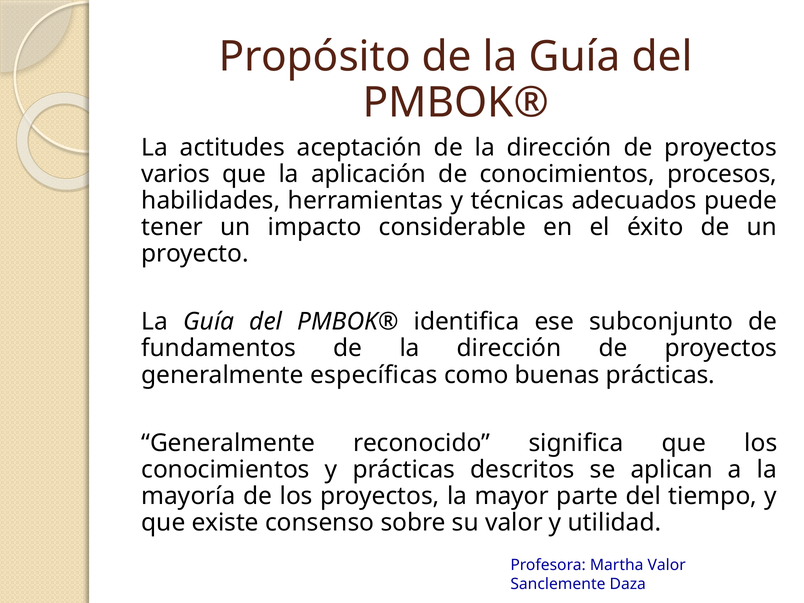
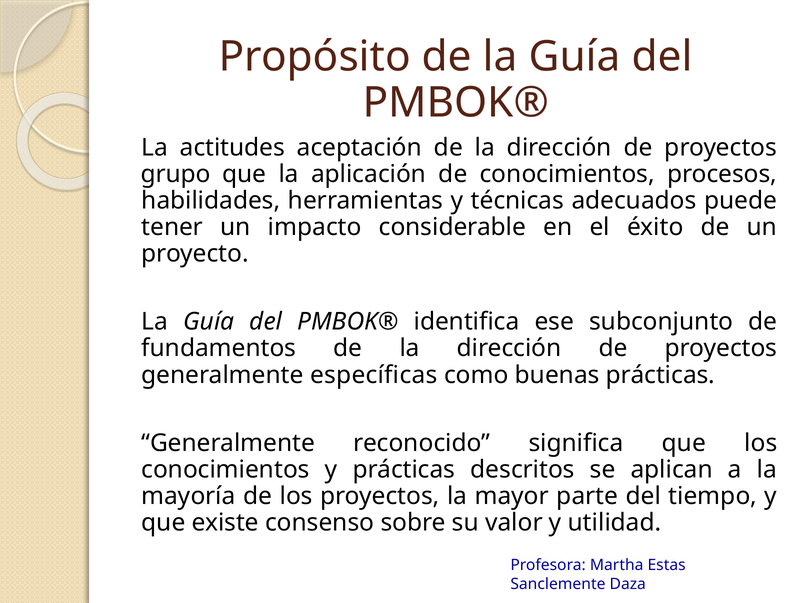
varios: varios -> grupo (176, 174)
Martha Valor: Valor -> Estas (667, 565)
